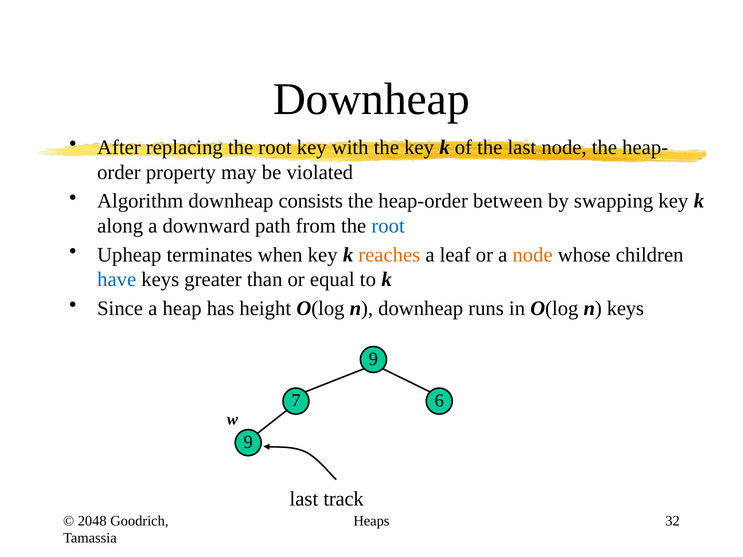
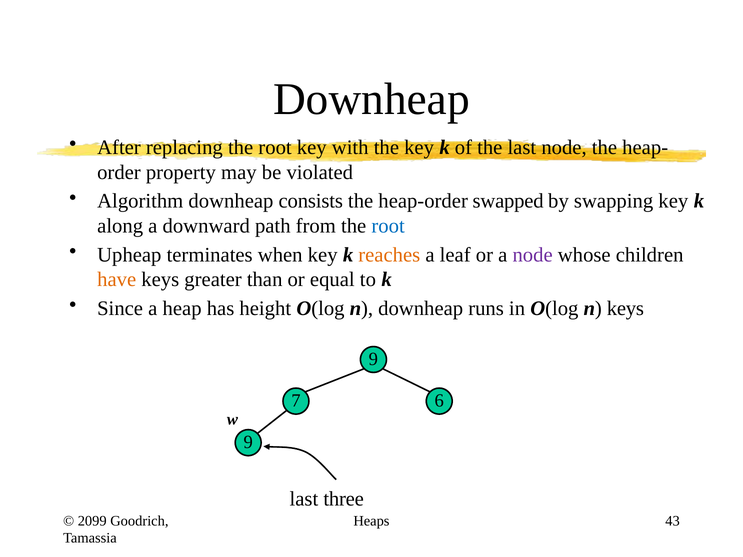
between: between -> swapped (508, 201)
node colour: orange -> purple (533, 255)
have colour: blue -> orange (117, 280)
track: track -> three (344, 499)
2048: 2048 -> 2099 (92, 521)
32: 32 -> 43 (673, 521)
